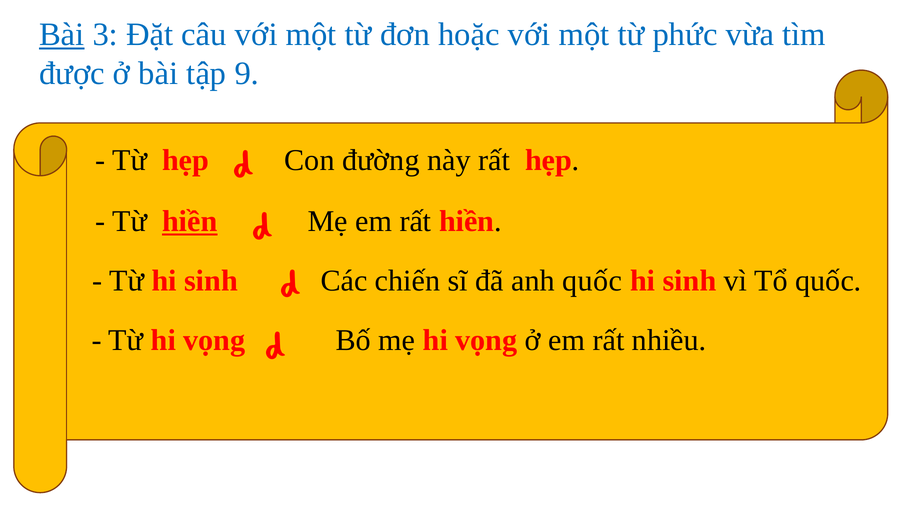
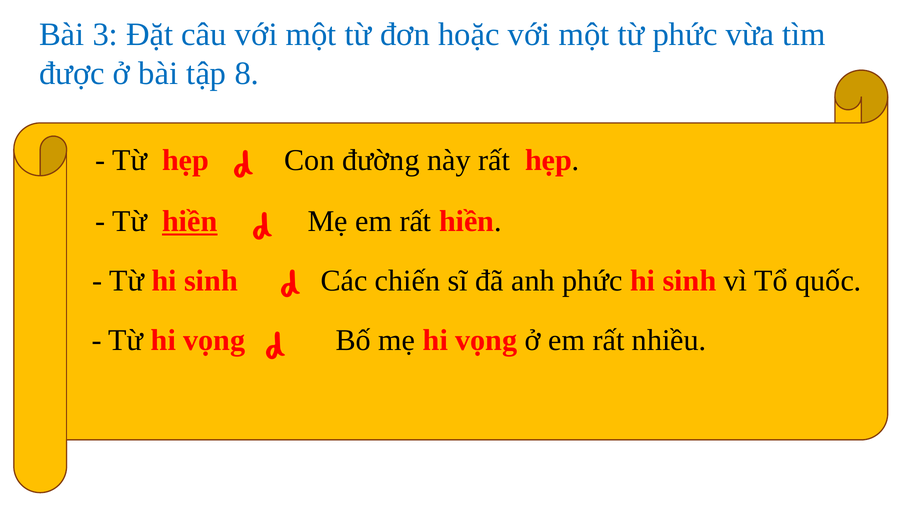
Bài underline: present -> none (62, 34)
9: 9 -> 8 (247, 73)
anh quốc: quốc -> phức (592, 280)
